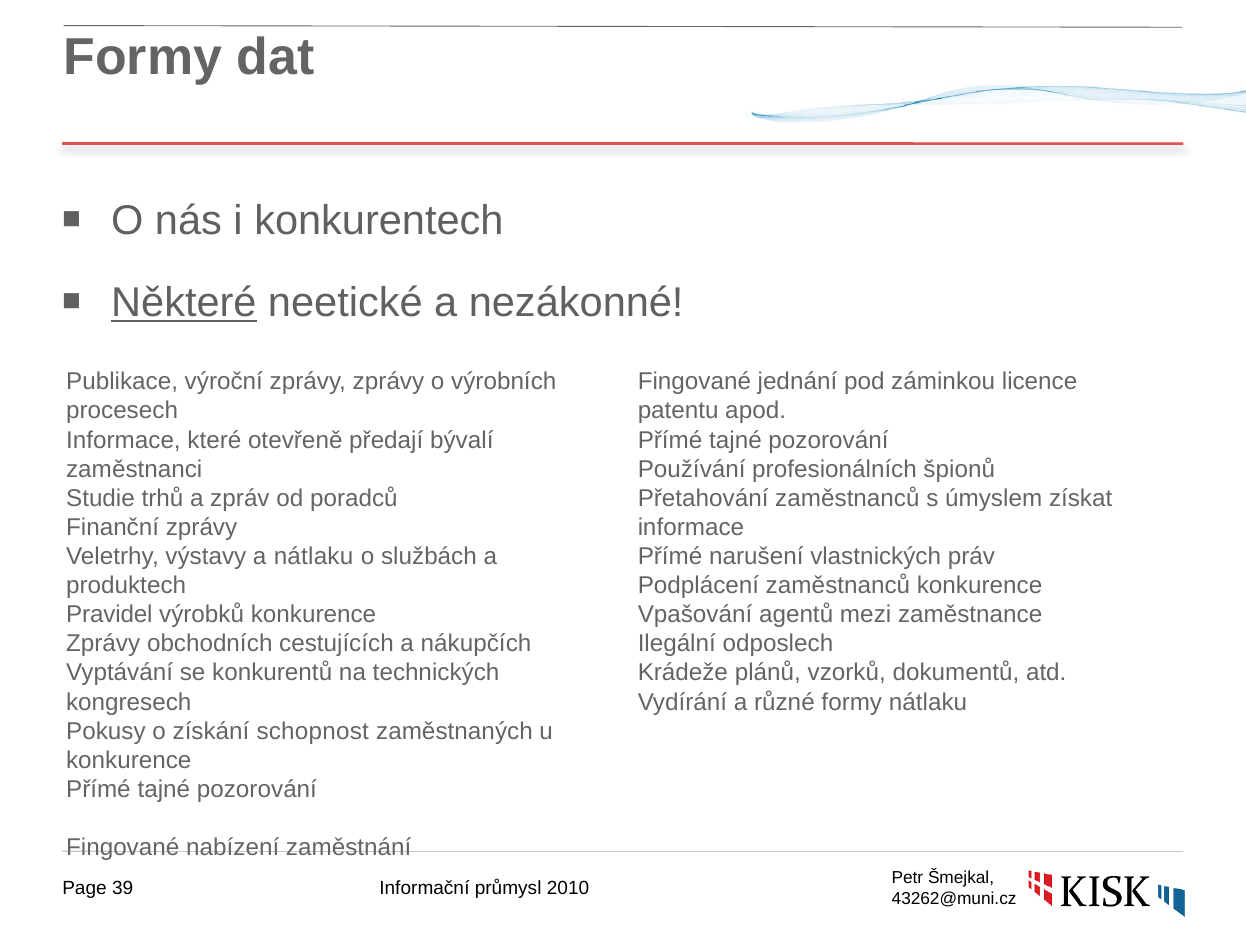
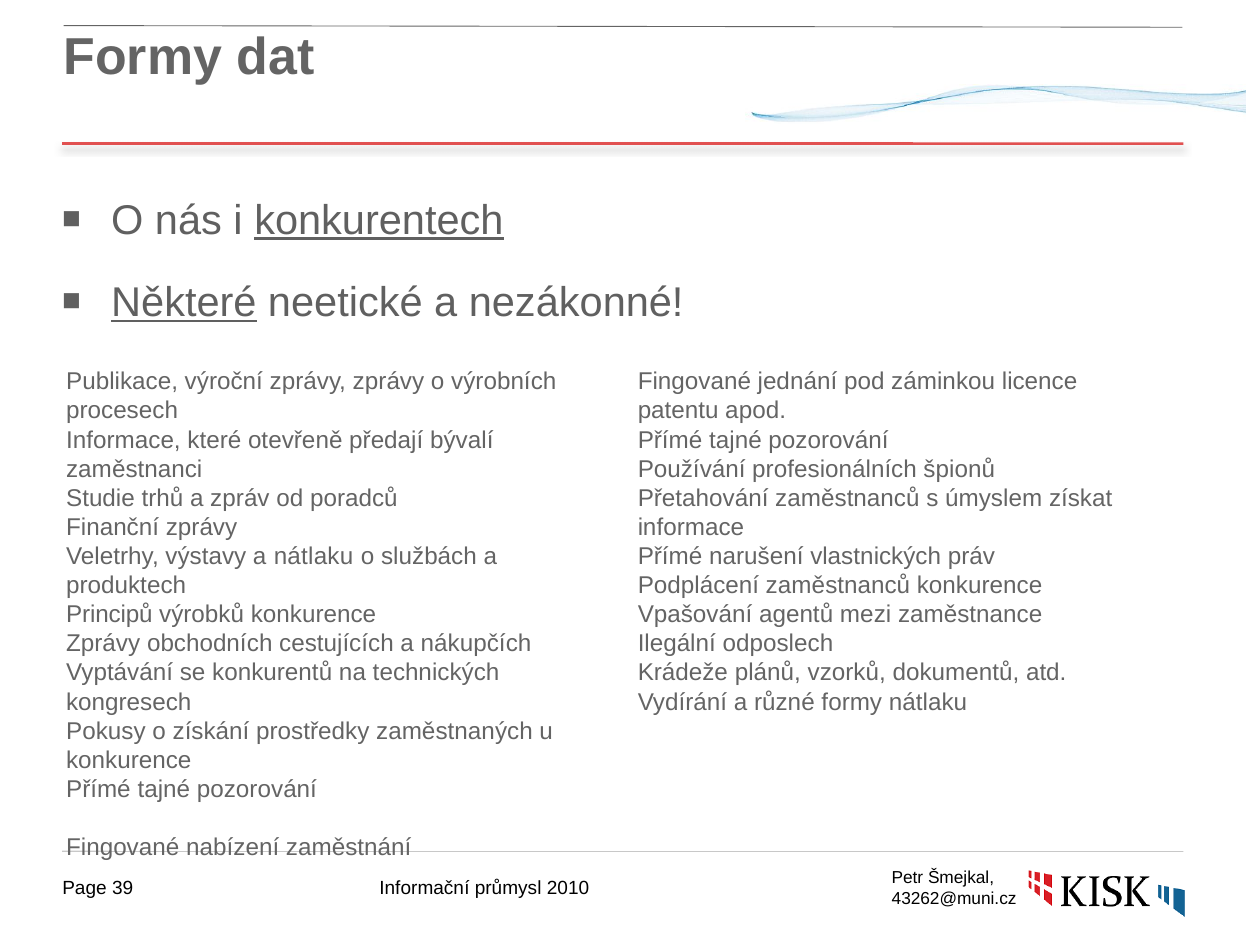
konkurentech underline: none -> present (379, 220)
Pravidel: Pravidel -> Principů (109, 614)
schopnost: schopnost -> prostředky (313, 731)
